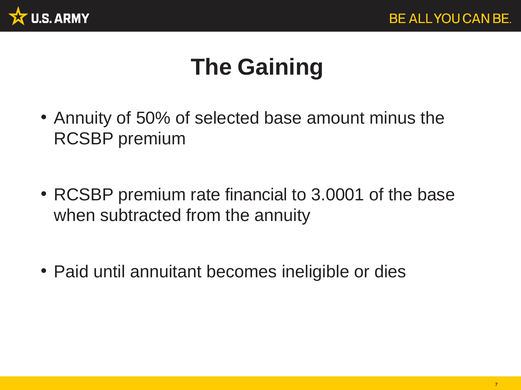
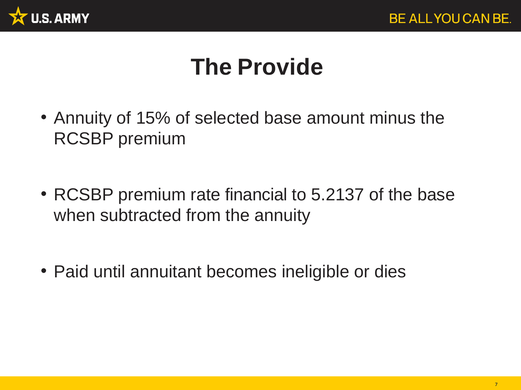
Gaining: Gaining -> Provide (280, 67)
50%: 50% -> 15% (153, 118)
3.0001: 3.0001 -> 5.2137 (338, 195)
